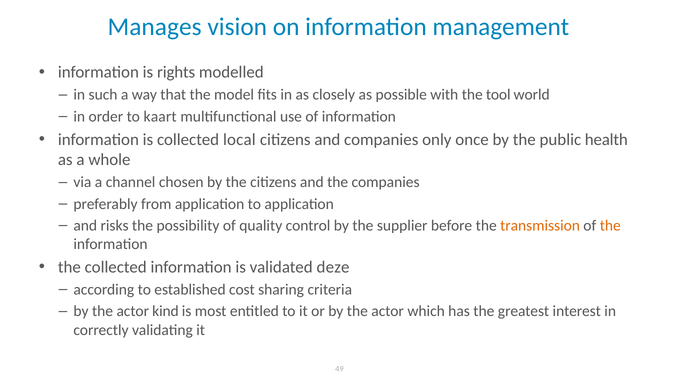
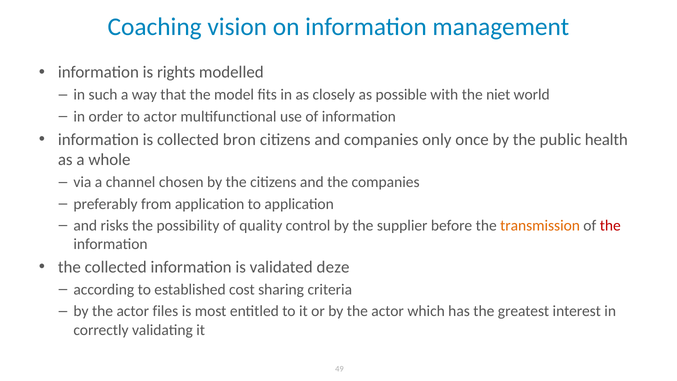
Manages: Manages -> Coaching (155, 27)
tool: tool -> niet (498, 95)
to kaart: kaart -> actor (160, 116)
local: local -> bron (239, 139)
the colour: orange -> red (610, 226)
kind: kind -> files (165, 311)
